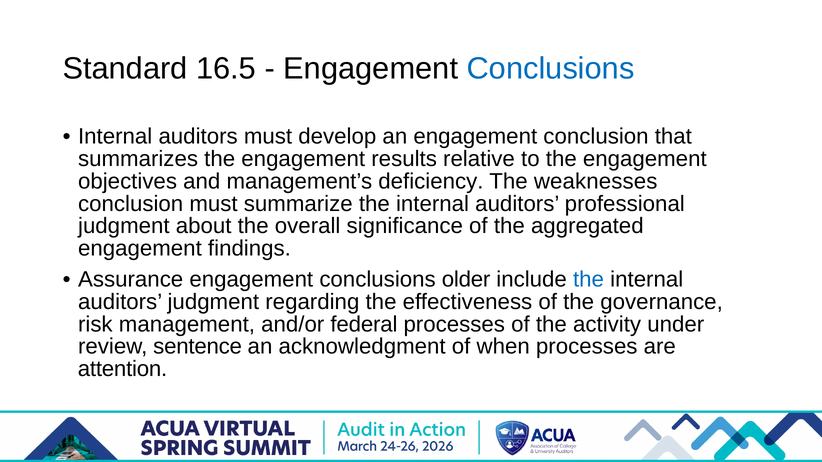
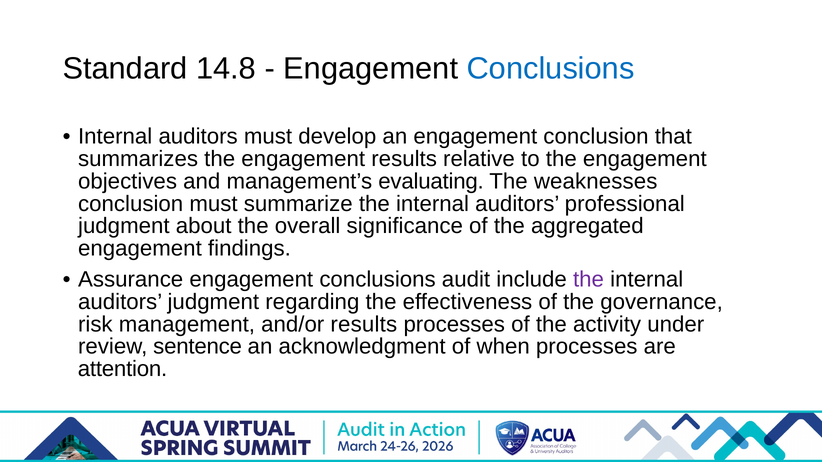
16.5: 16.5 -> 14.8 (226, 68)
deficiency: deficiency -> evaluating (431, 182)
older: older -> audit (466, 280)
the colour: blue -> purple (589, 280)
and/or federal: federal -> results (364, 325)
